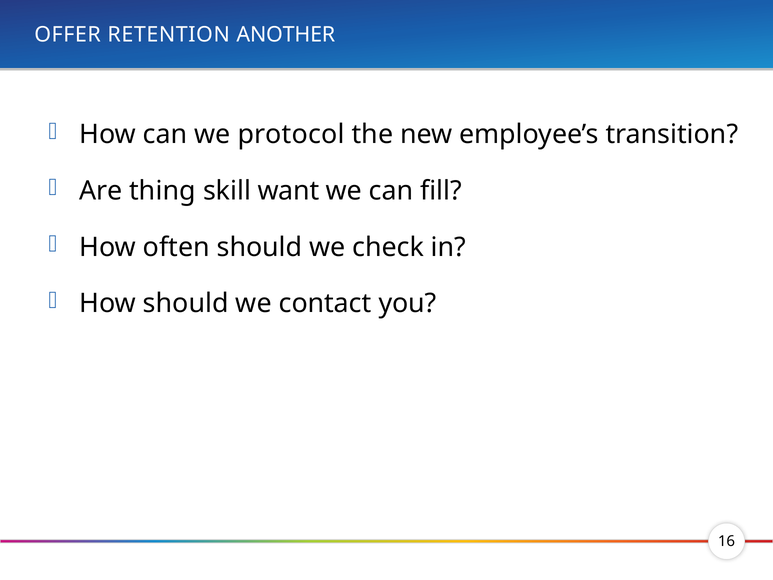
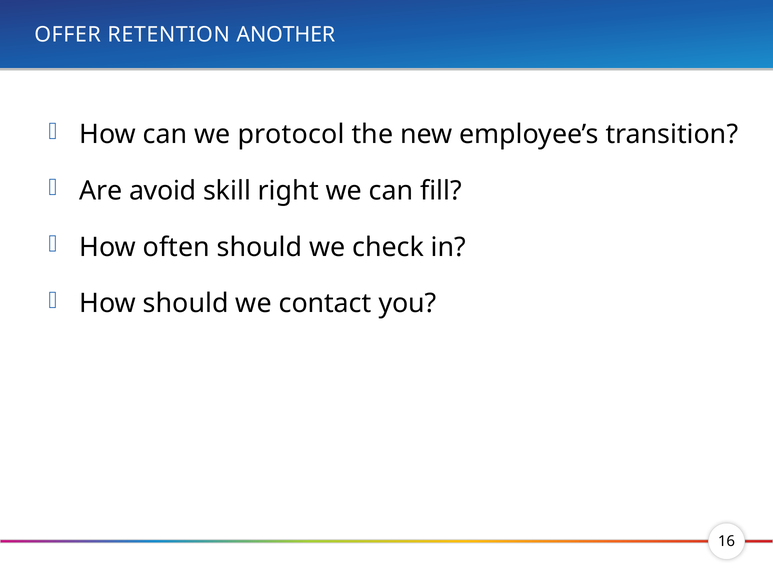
thing: thing -> avoid (163, 191)
want: want -> right (288, 191)
